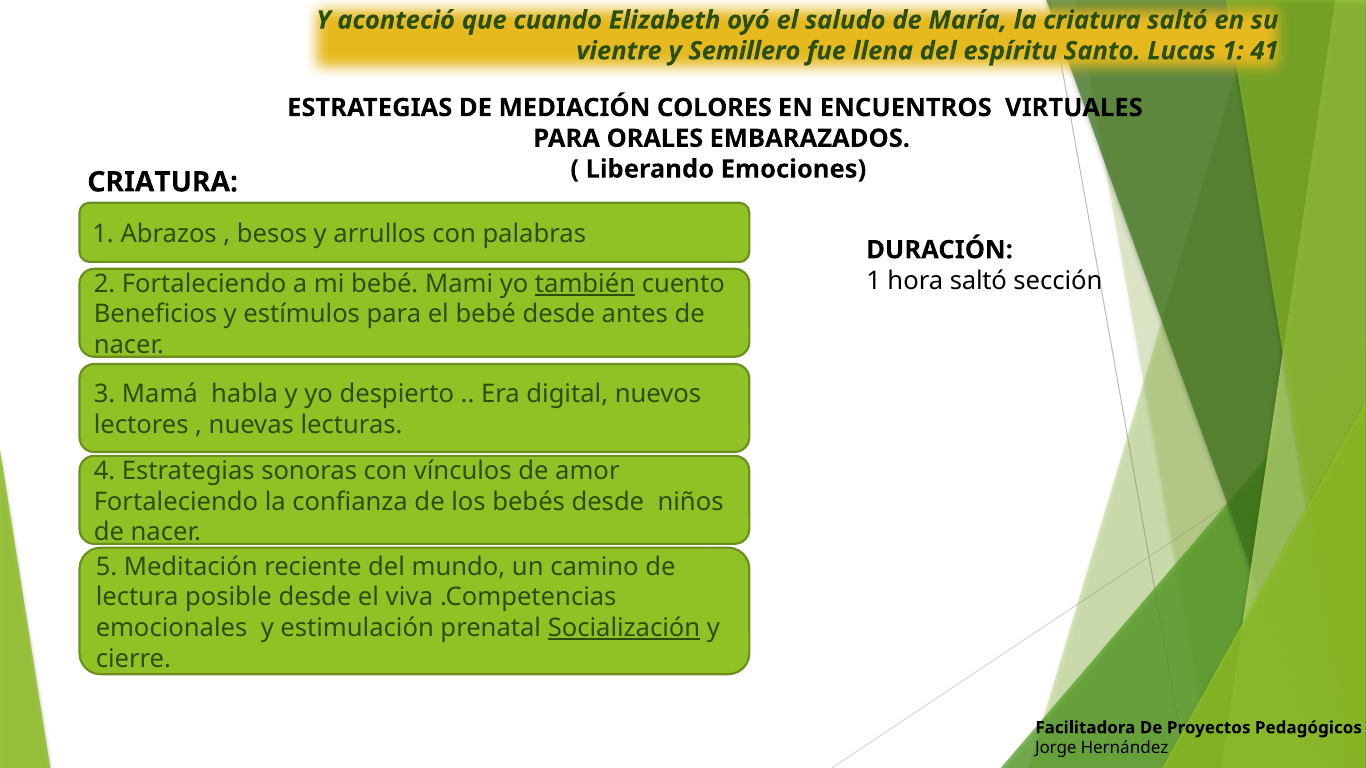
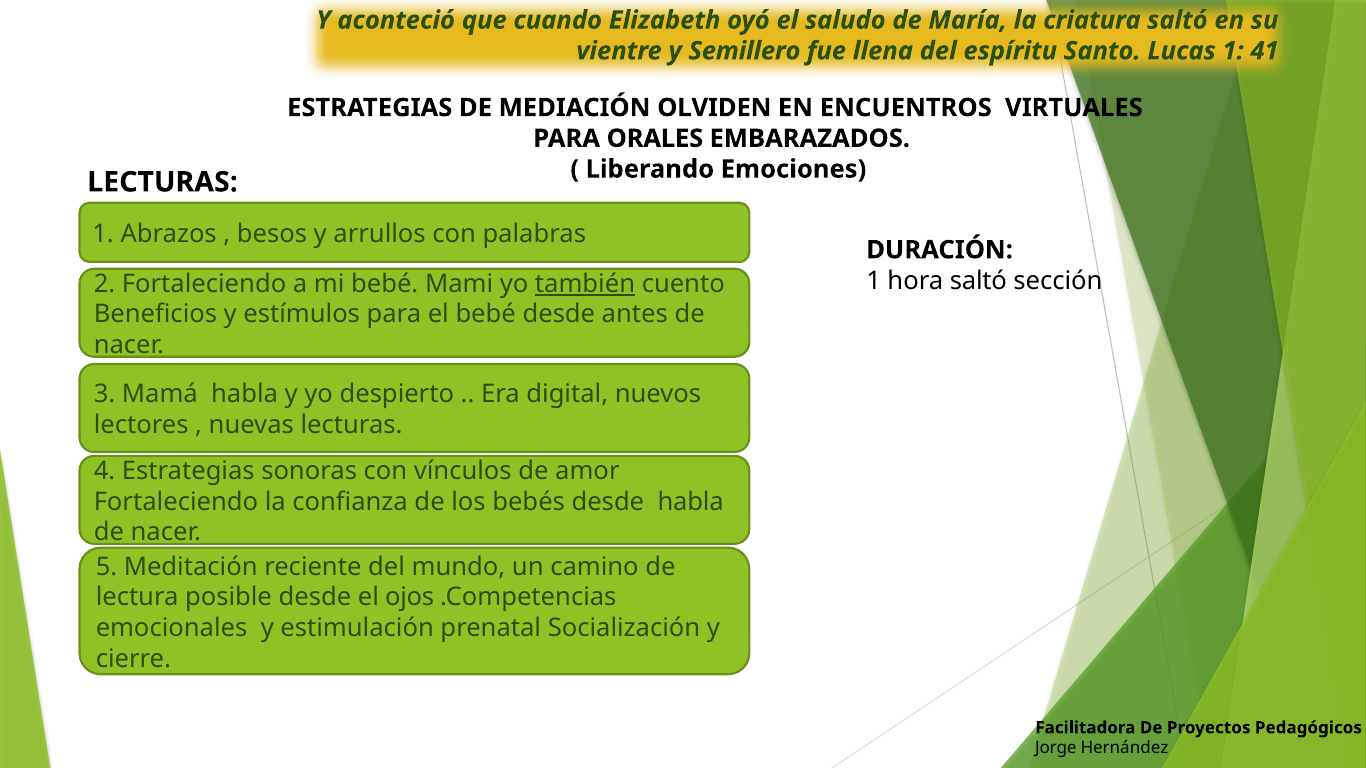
COLORES: COLORES -> OLVIDEN (714, 108)
CRIATURA: CRIATURA -> LECTURAS (163, 182)
desde niños: niños -> habla (691, 502)
viva: viva -> ojos (410, 598)
Socialización underline: present -> none (624, 628)
